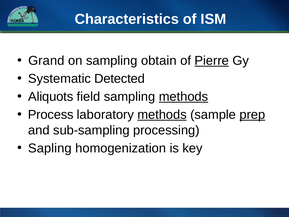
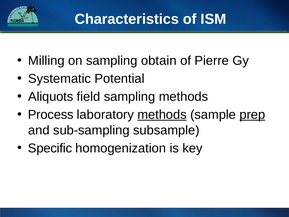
Grand: Grand -> Milling (46, 61)
Pierre underline: present -> none (212, 61)
Detected: Detected -> Potential (120, 79)
methods underline: present -> none (183, 97)
processing: processing -> subsample (166, 130)
Sapling: Sapling -> Specific (50, 148)
